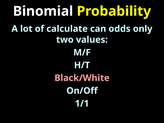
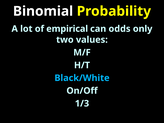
calculate: calculate -> empirical (67, 29)
Black/White colour: pink -> light blue (82, 78)
1/1: 1/1 -> 1/3 (82, 103)
